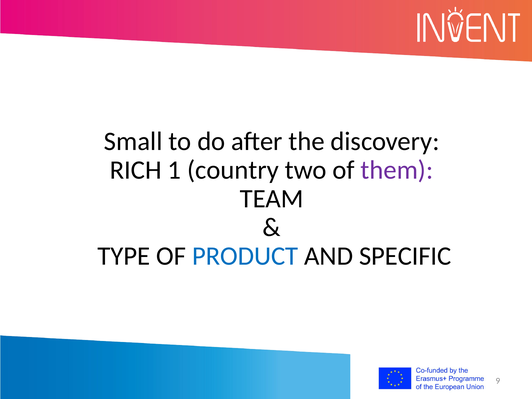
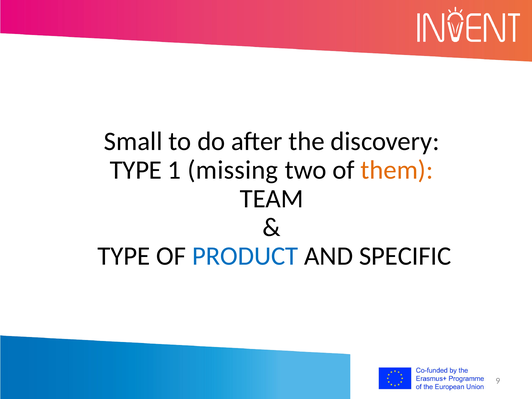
RICH: RICH -> TYPE (136, 170)
country: country -> missing (233, 170)
them colour: purple -> orange (397, 170)
